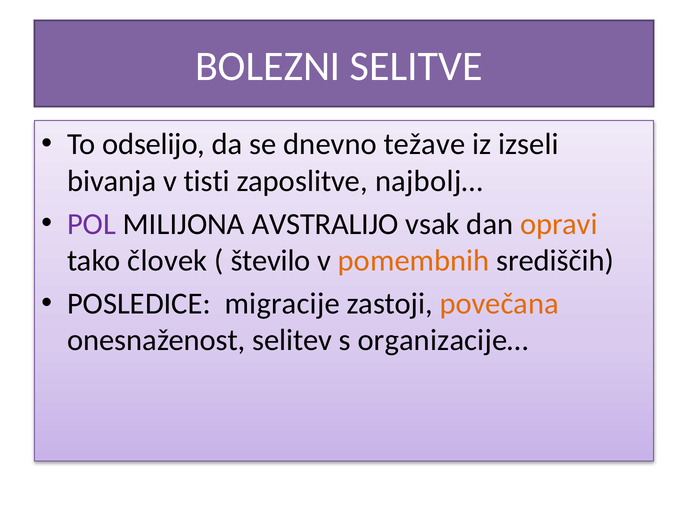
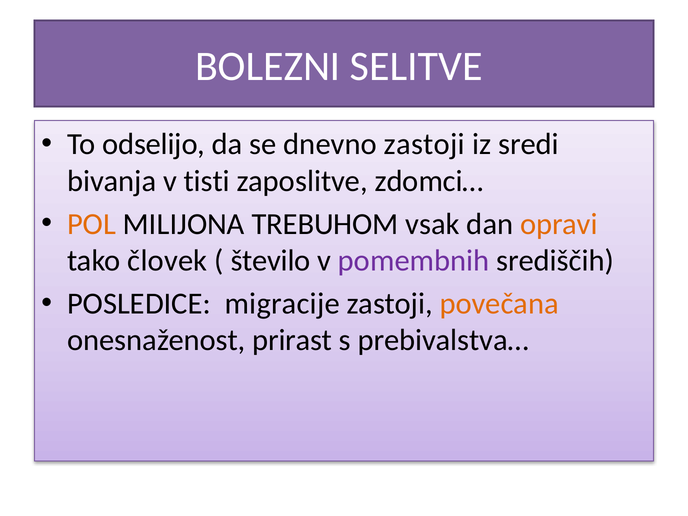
dnevno težave: težave -> zastoji (424, 144)
izseli: izseli -> sredi (529, 144)
najbolj…: najbolj… -> zdomci… (429, 181)
POL colour: purple -> orange (92, 224)
AVSTRALIJO: AVSTRALIJO -> TREBUHOM (325, 224)
pomembnih colour: orange -> purple (414, 261)
selitev: selitev -> prirast (292, 340)
organizacije…: organizacije… -> prebivalstva… (443, 340)
